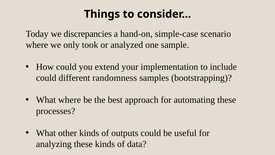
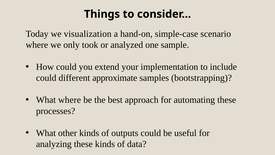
discrepancies: discrepancies -> visualization (88, 34)
randomness: randomness -> approximate (115, 78)
